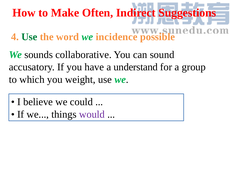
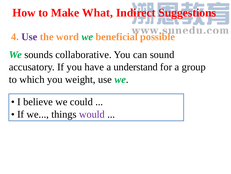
Often: Often -> What (98, 13)
Use colour: green -> purple (29, 37)
incidence: incidence -> beneficial (117, 37)
